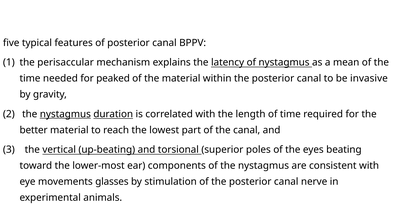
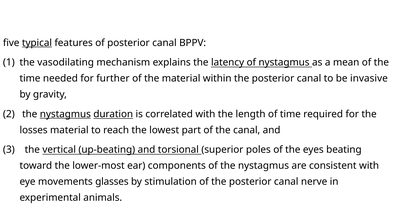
typical underline: none -> present (37, 43)
perisaccular: perisaccular -> vasodilating (66, 62)
peaked: peaked -> further (113, 78)
better: better -> losses (34, 130)
